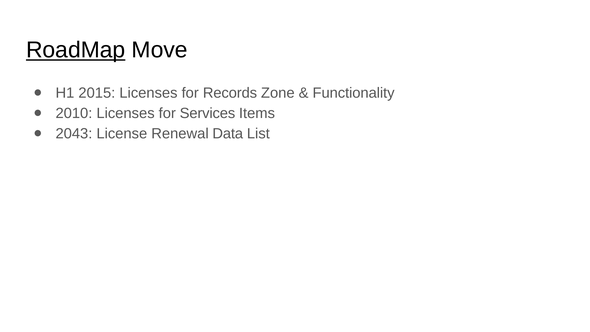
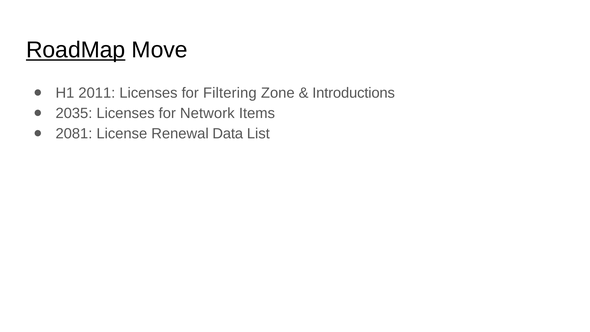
2015: 2015 -> 2011 (97, 93)
Records: Records -> Filtering (230, 93)
Functionality: Functionality -> Introductions (354, 93)
2010: 2010 -> 2035 (74, 113)
Services: Services -> Network (207, 113)
2043: 2043 -> 2081 (74, 133)
